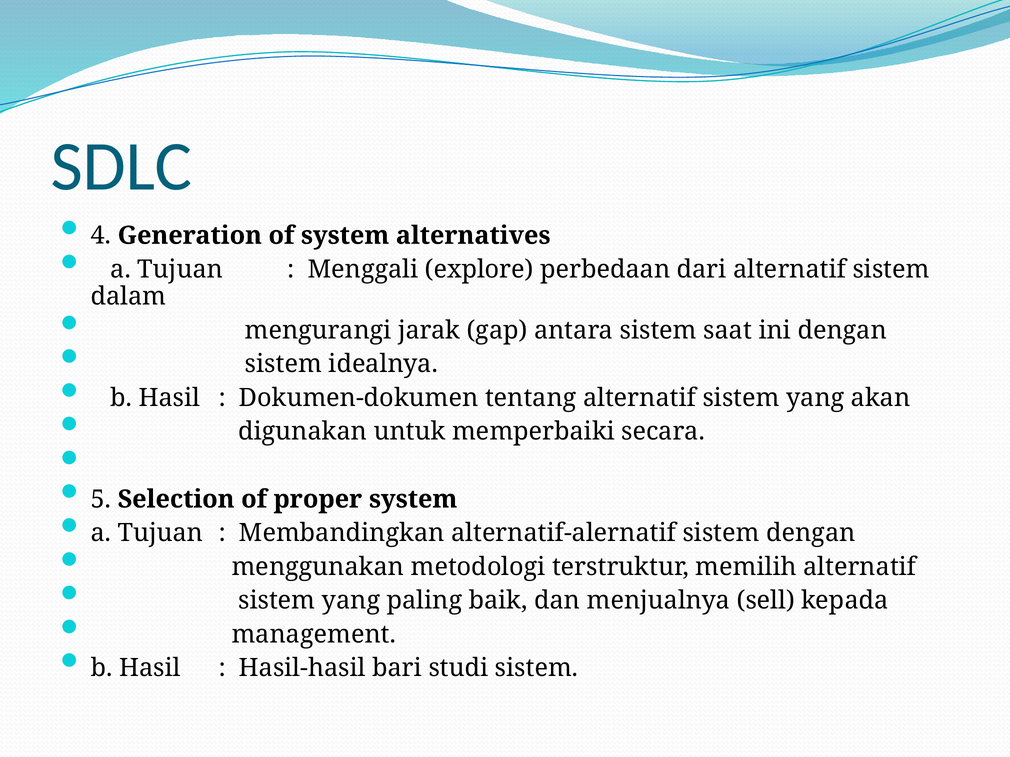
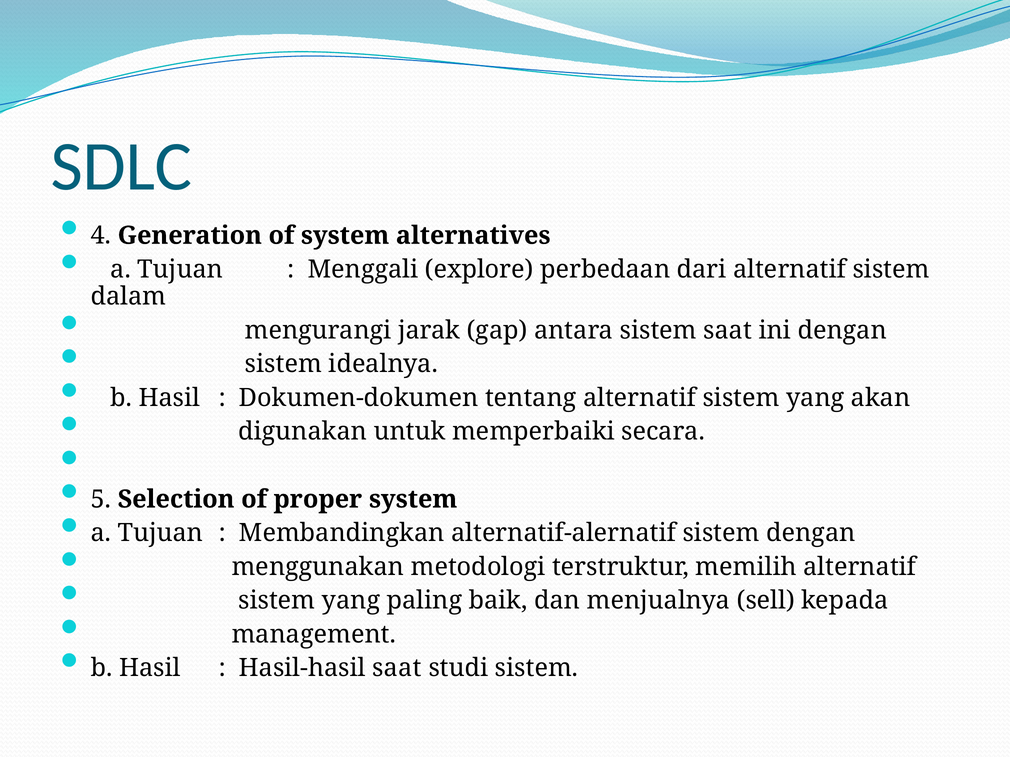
Hasil-hasil bari: bari -> saat (397, 669)
